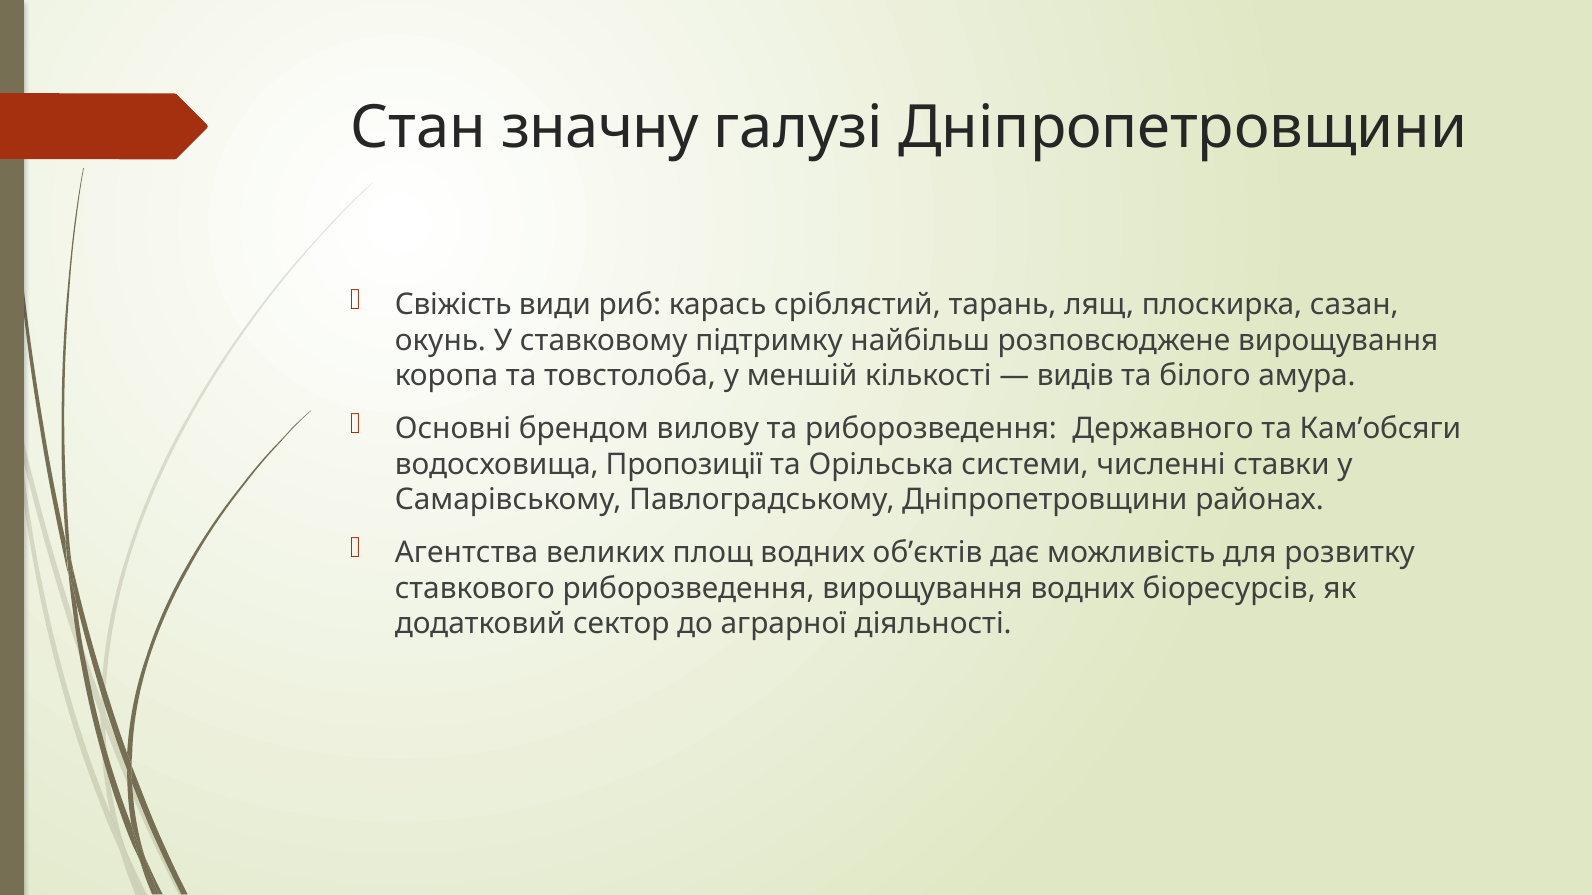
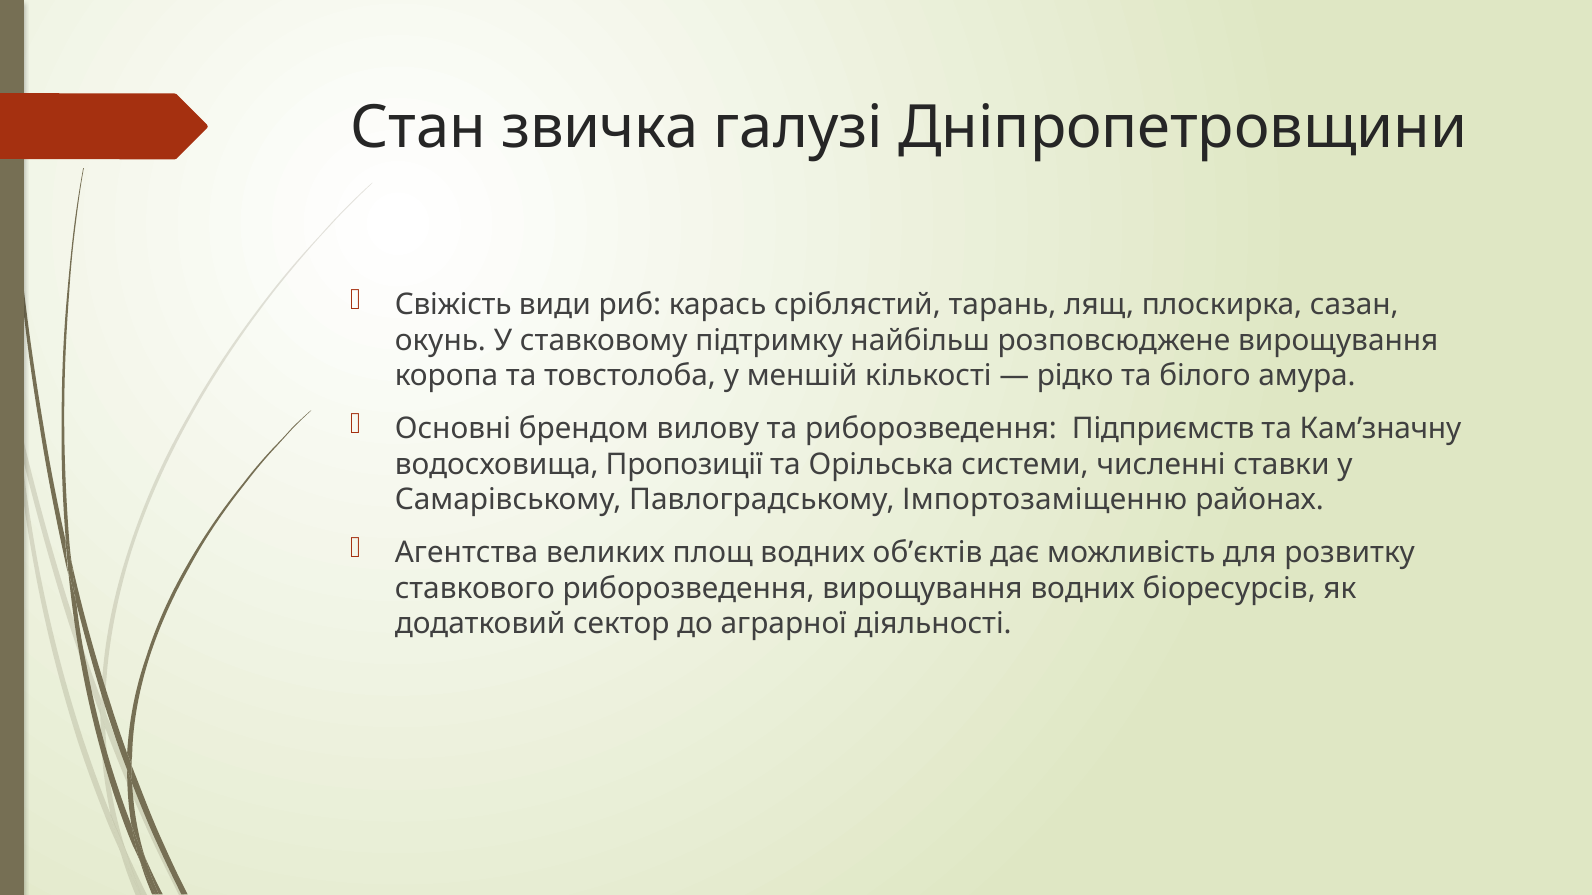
значну: значну -> звичка (600, 127)
видів: видів -> рідко (1075, 376)
Державного: Державного -> Підприємств (1163, 429)
Кам’обсяги: Кам’обсяги -> Кам’значну (1380, 429)
Павлоградському Дніпропетровщини: Дніпропетровщини -> Імпортозаміщенню (1045, 500)
